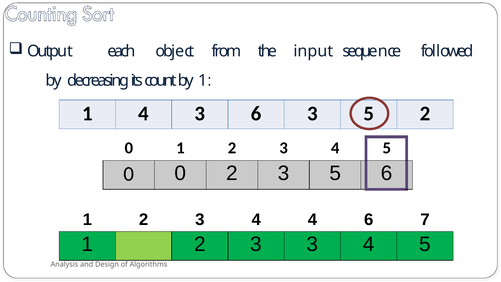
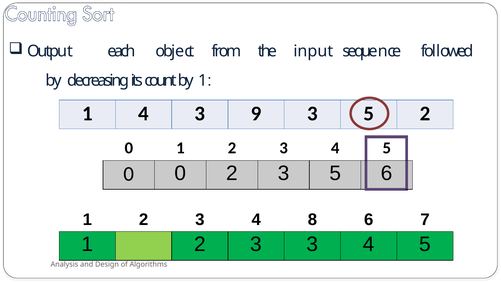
3 6: 6 -> 9 (256, 113)
4 4: 4 -> 8 (312, 219)
